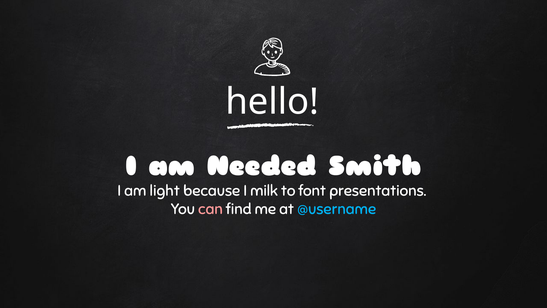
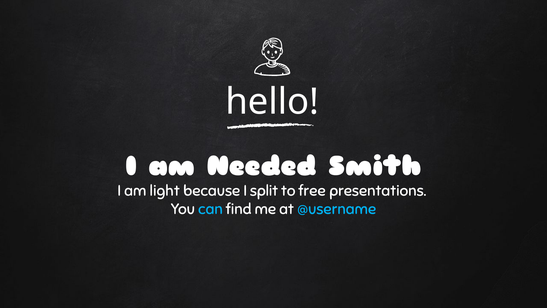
milk: milk -> split (264, 191)
font: font -> free (312, 191)
can colour: pink -> light blue (210, 209)
